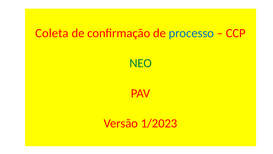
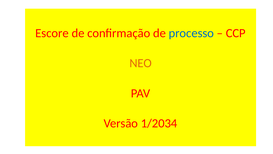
Coleta: Coleta -> Escore (52, 33)
NEO colour: green -> orange (141, 63)
1/2023: 1/2023 -> 1/2034 (159, 123)
